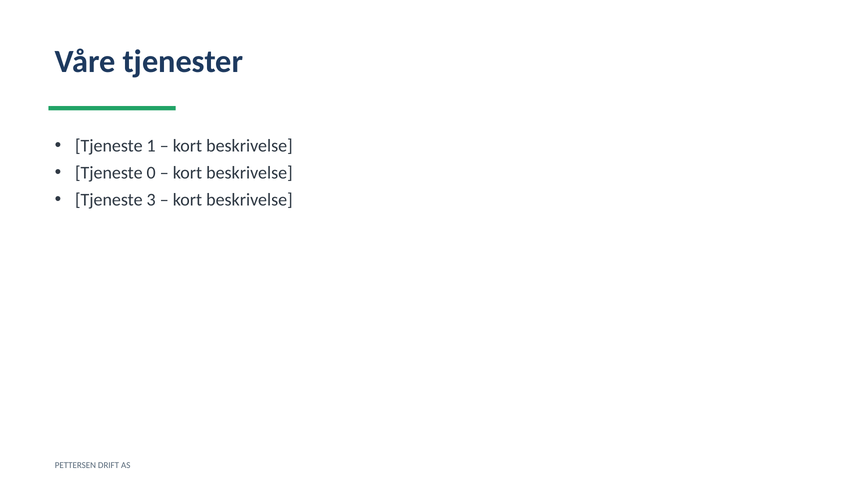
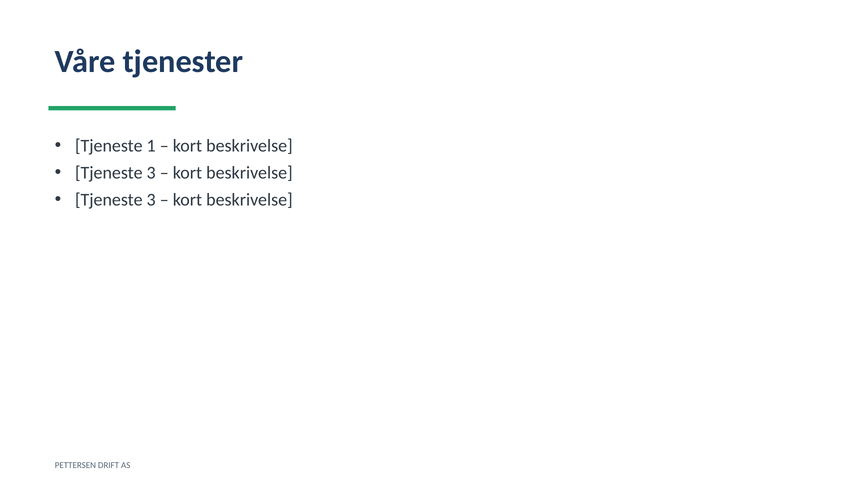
0: 0 -> 3 (151, 173)
